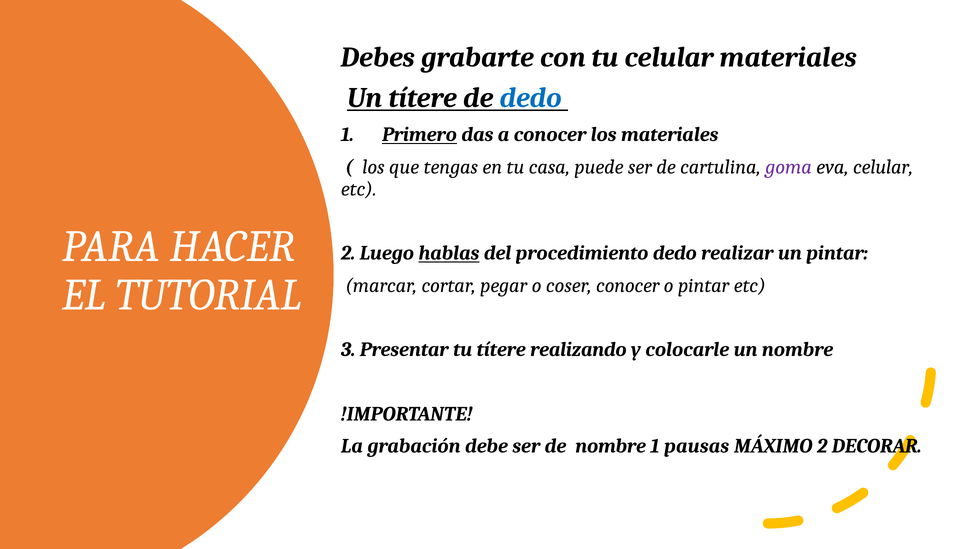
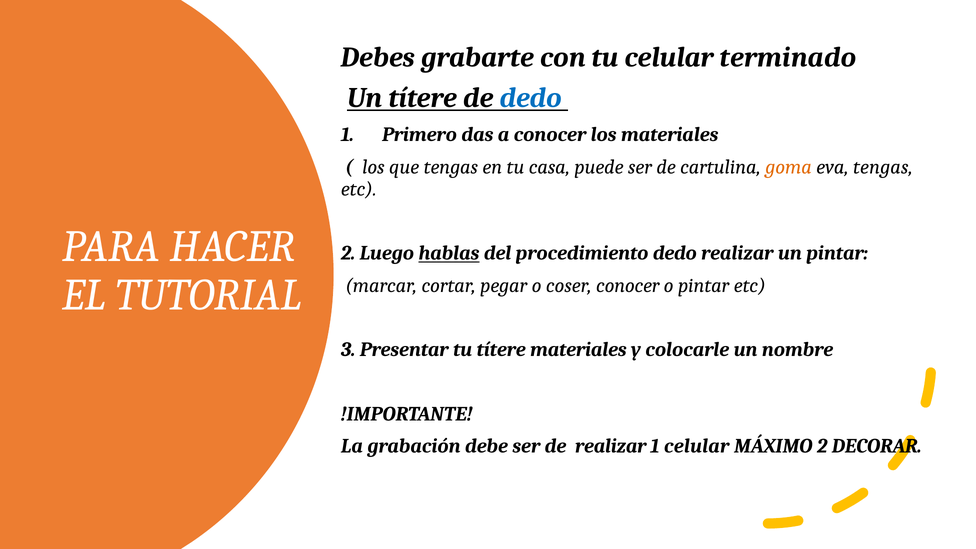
celular materiales: materiales -> terminado (788, 57)
Primero underline: present -> none (420, 135)
goma colour: purple -> orange (789, 167)
eva celular: celular -> tengas (883, 167)
títere realizando: realizando -> materiales (578, 350)
de nombre: nombre -> realizar (611, 446)
1 pausas: pausas -> celular (697, 446)
